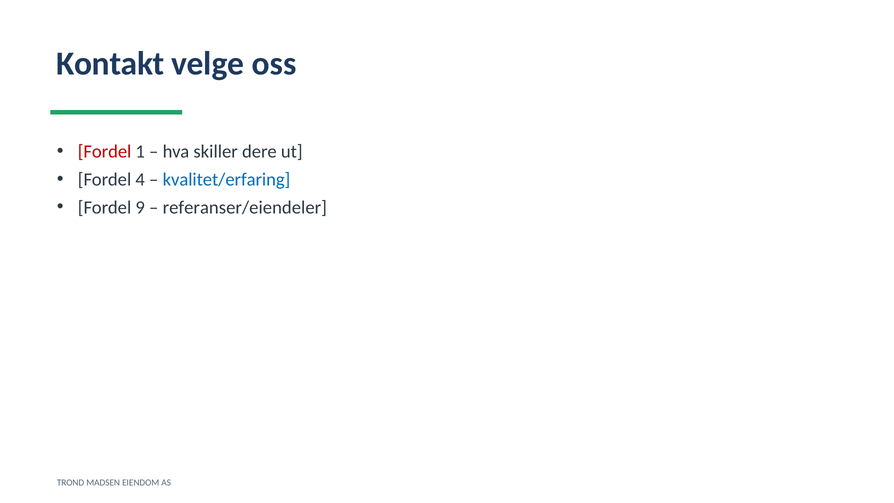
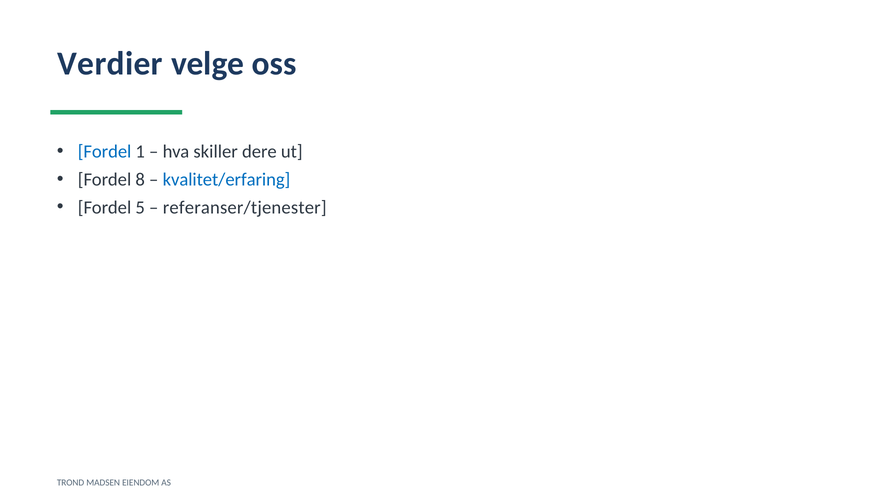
Kontakt: Kontakt -> Verdier (110, 64)
Fordel colour: red -> blue (105, 151)
4: 4 -> 8 (140, 179)
9: 9 -> 5 (140, 207)
referanser/eiendeler: referanser/eiendeler -> referanser/tjenester (245, 207)
